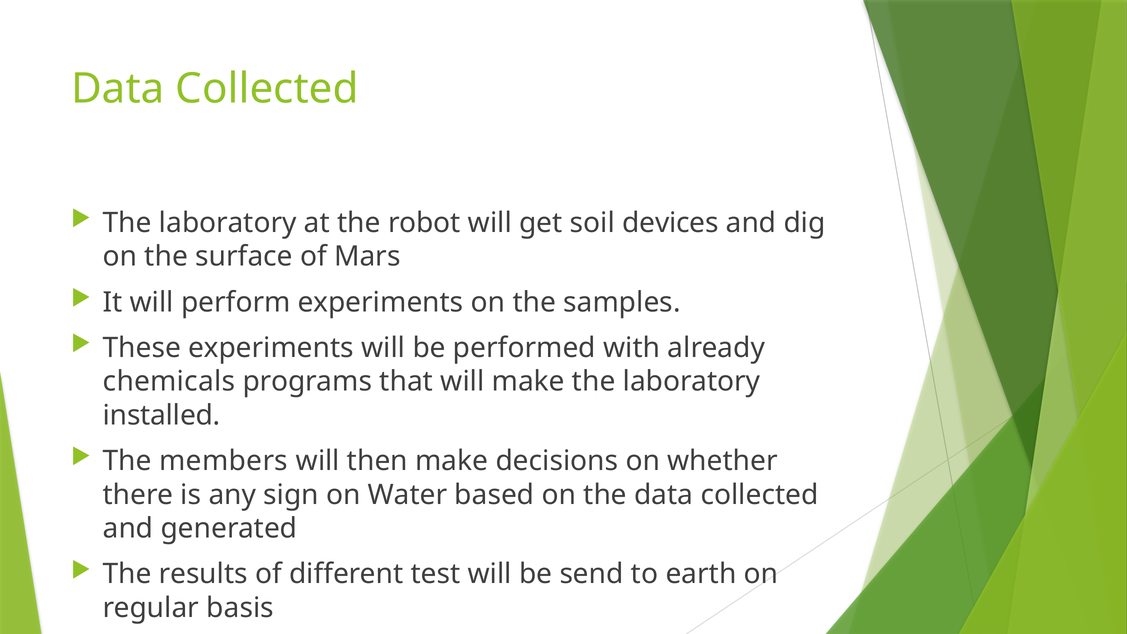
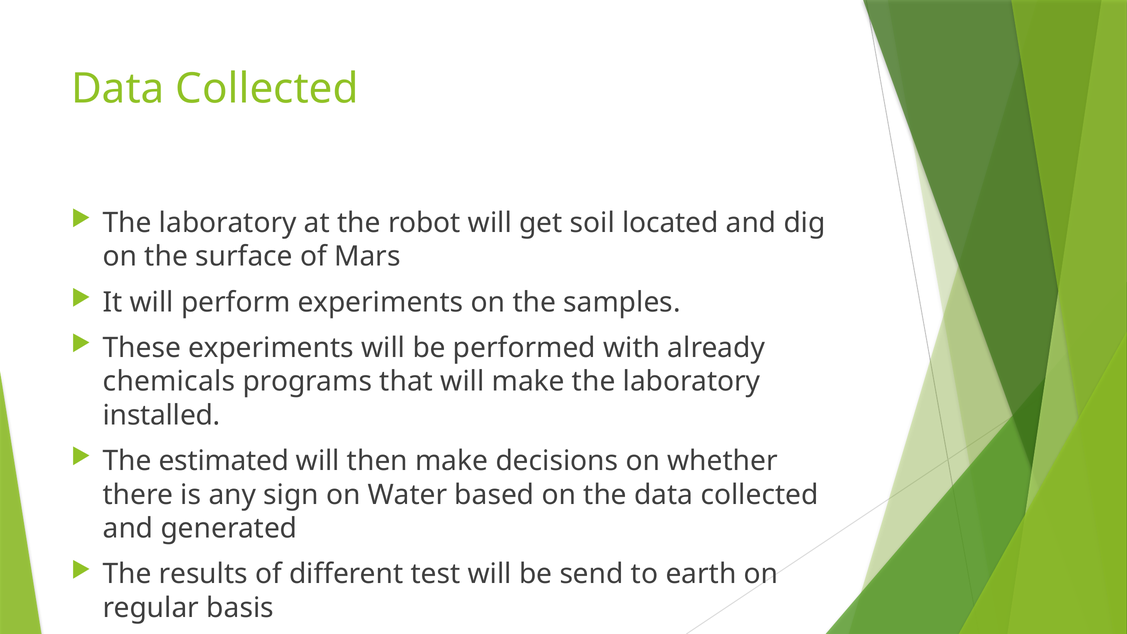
devices: devices -> located (670, 223)
members: members -> estimated (224, 461)
